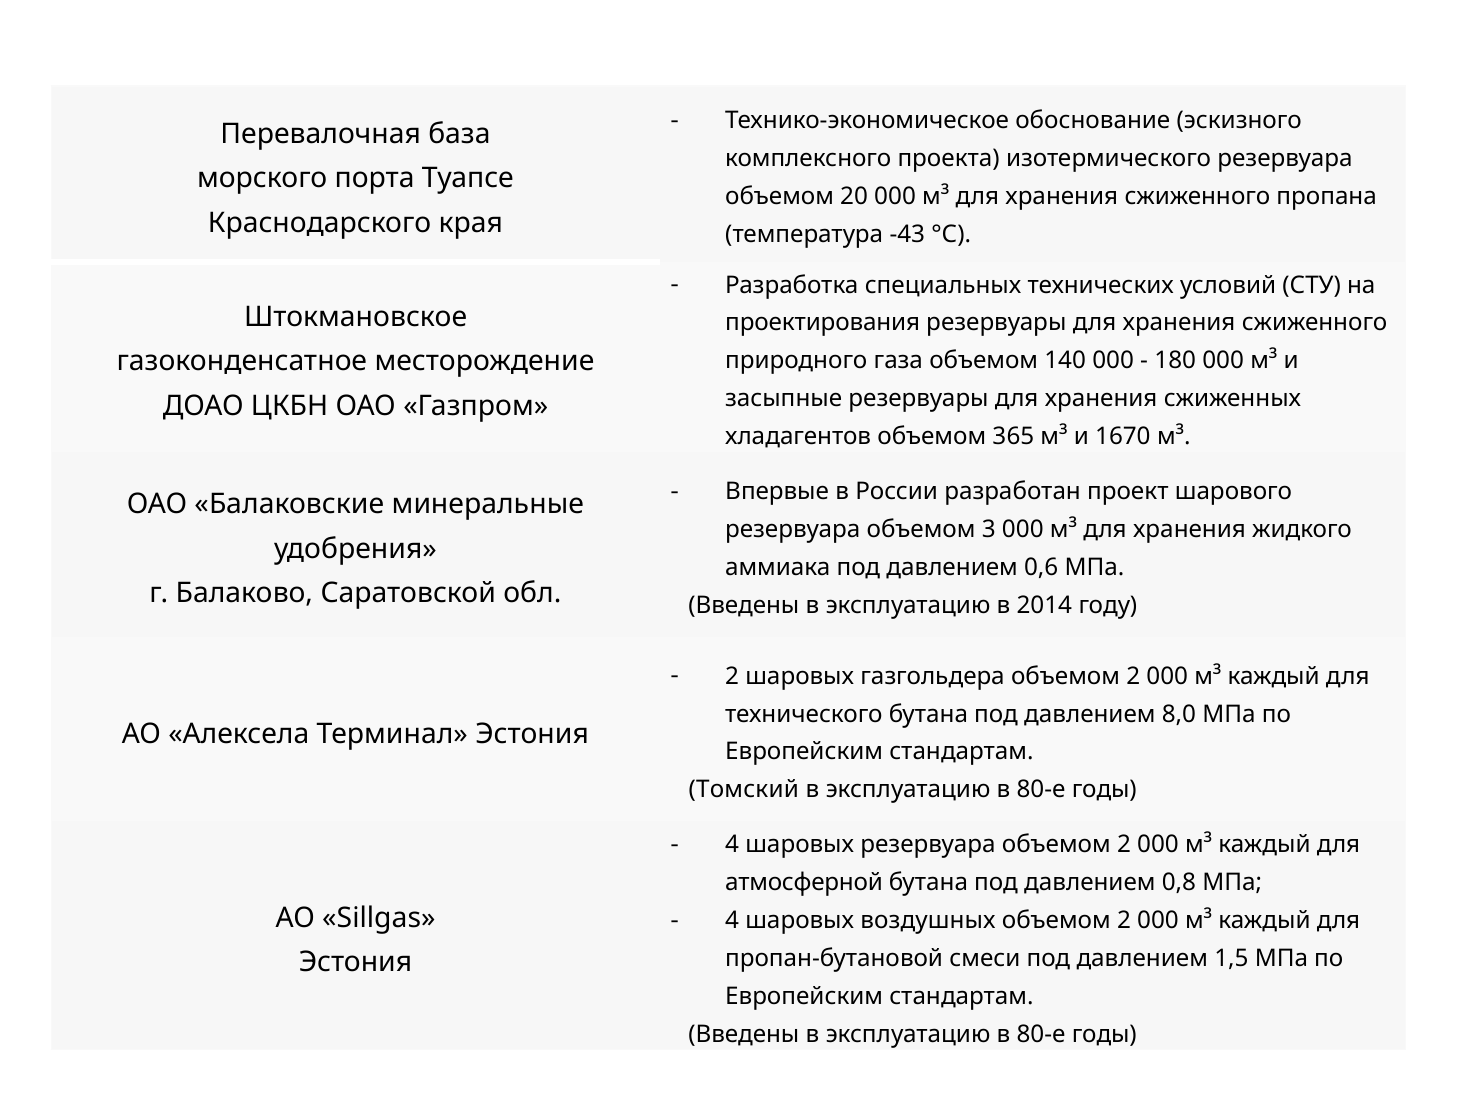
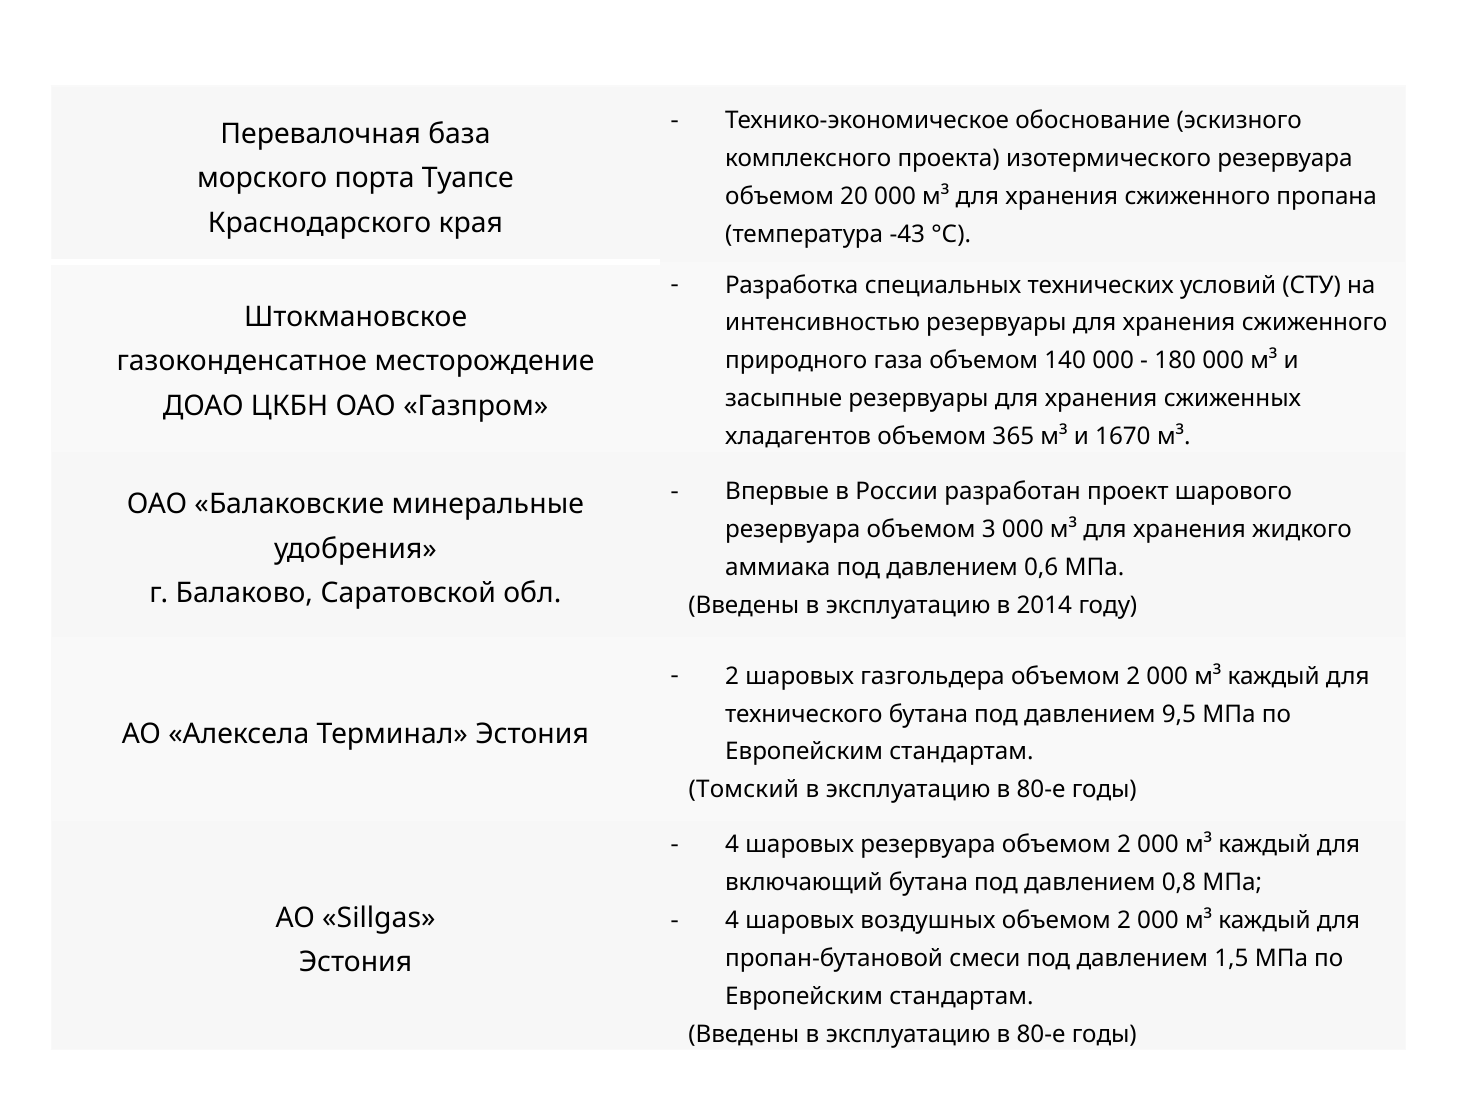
проектирования: проектирования -> интенсивностью (823, 323)
8,0: 8,0 -> 9,5 (1179, 714)
атмосферной: атмосферной -> включающий (804, 882)
